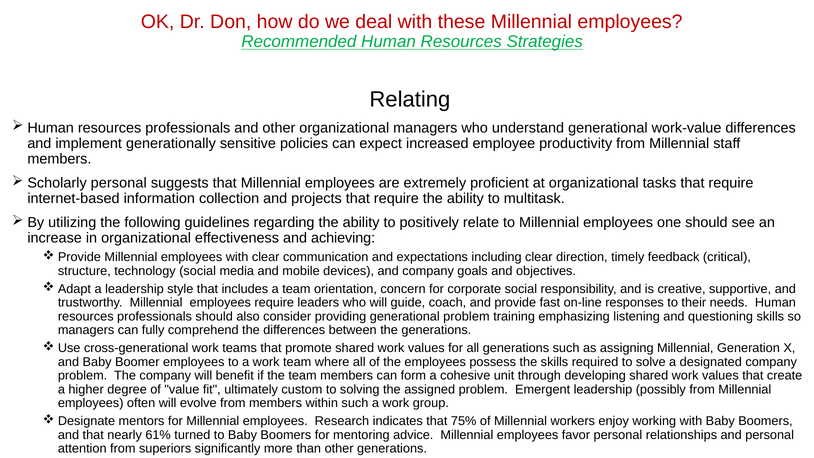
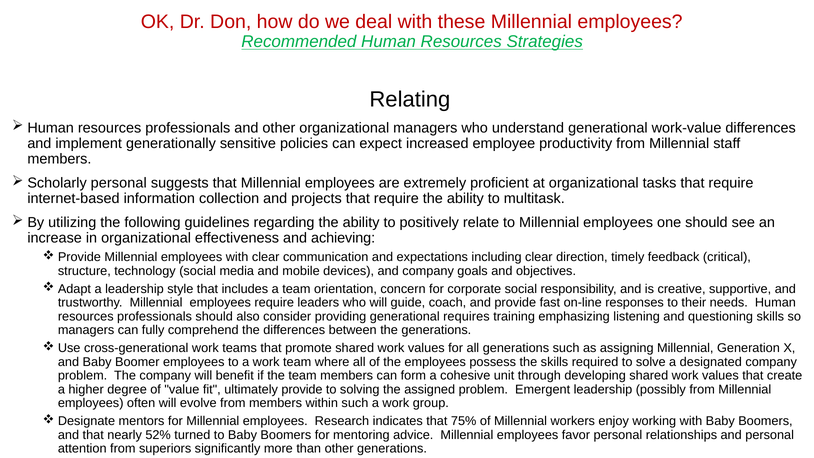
generational problem: problem -> requires (466, 316)
ultimately custom: custom -> provide (302, 389)
61%: 61% -> 52% (158, 435)
